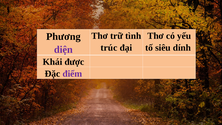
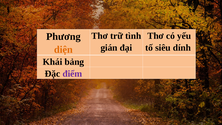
trúc: trúc -> gián (109, 48)
diện colour: purple -> orange (63, 49)
được: được -> bảng (74, 62)
